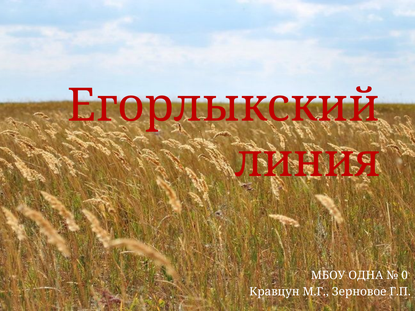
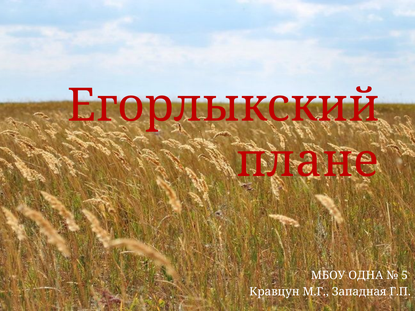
линия: линия -> плане (307, 161)
0: 0 -> 5 (405, 276)
Зерновое: Зерновое -> Западная (359, 292)
